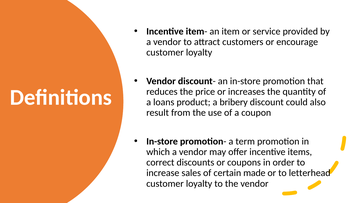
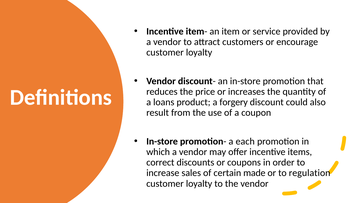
bribery: bribery -> forgery (234, 102)
term: term -> each (245, 141)
letterhead: letterhead -> regulation (310, 173)
